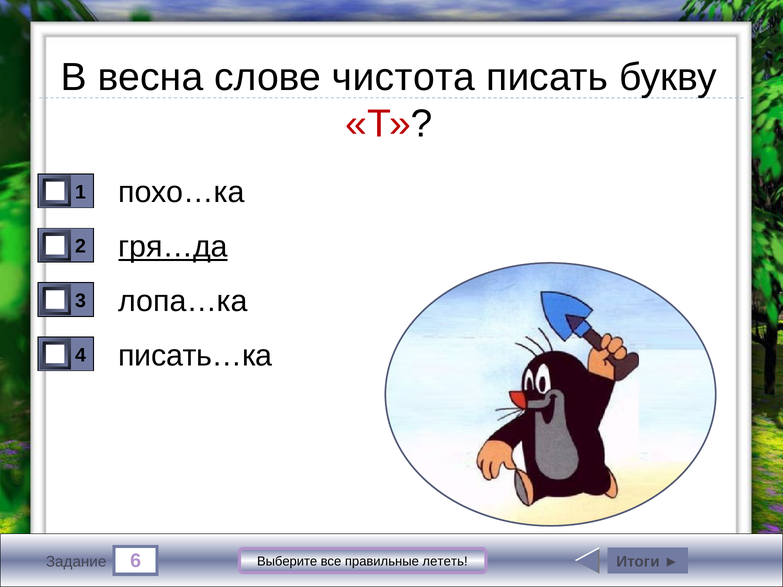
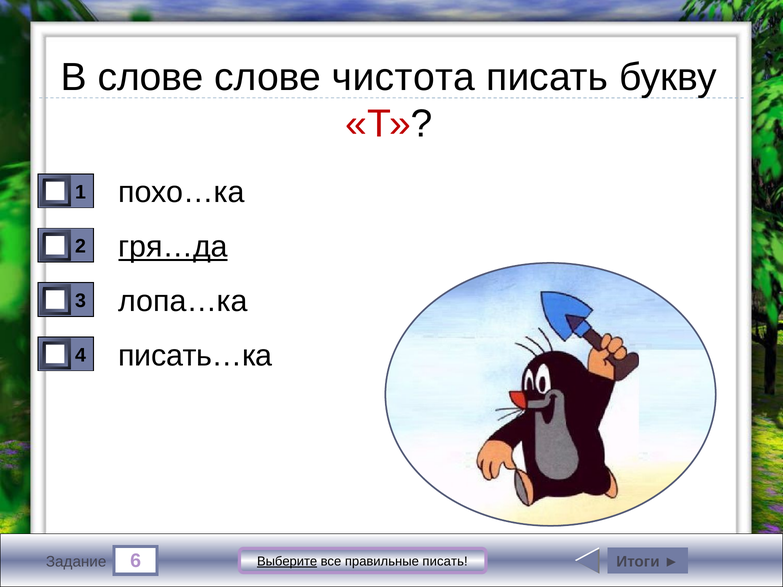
В весна: весна -> слове (151, 77)
Выберите underline: none -> present (287, 562)
правильные лететь: лететь -> писать (445, 562)
